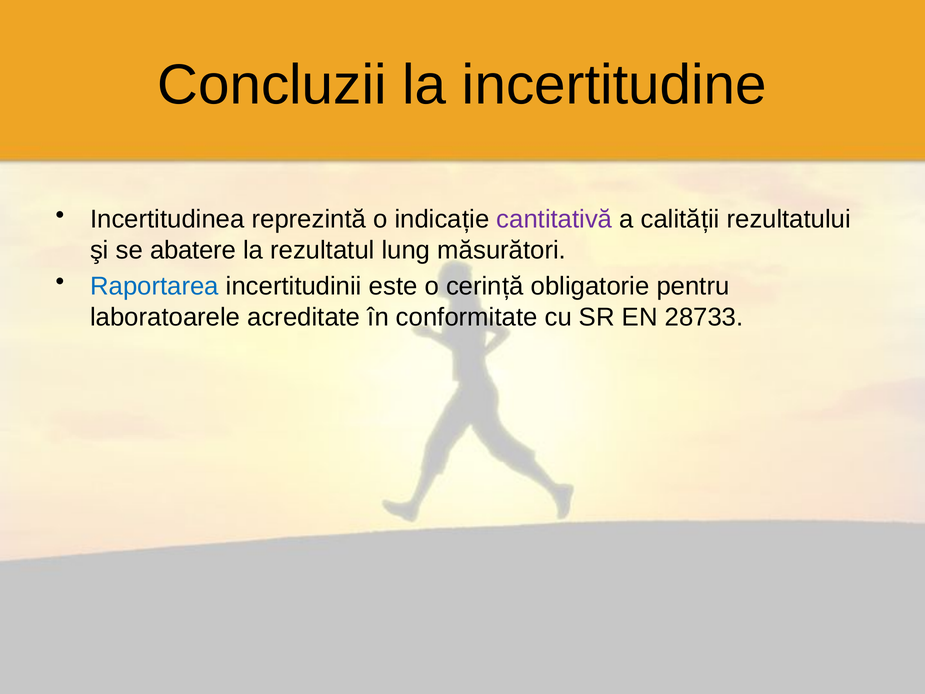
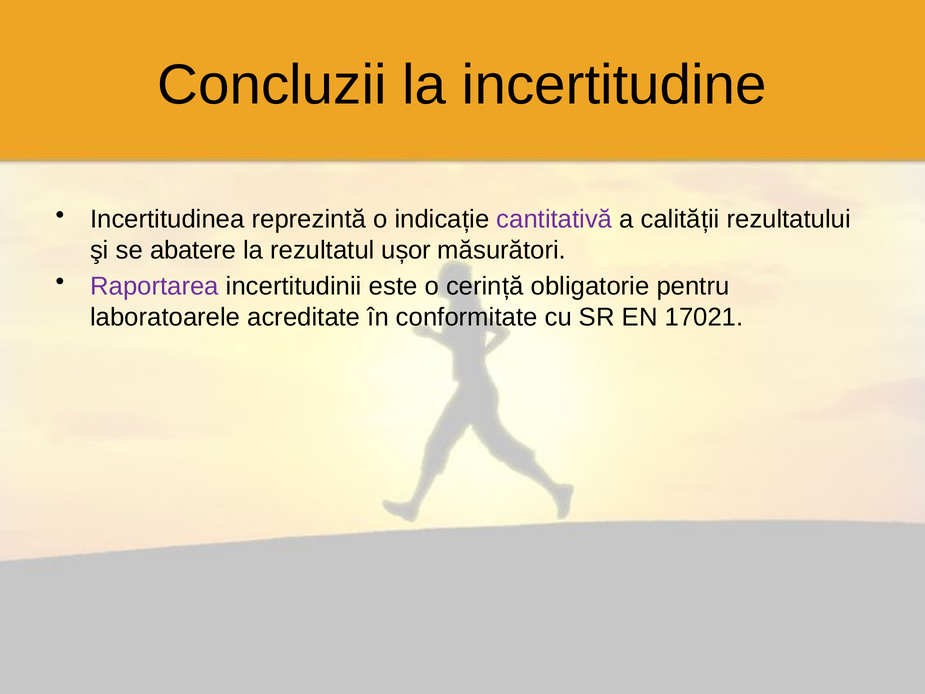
lung: lung -> ușor (406, 250)
Raportarea colour: blue -> purple (154, 286)
28733: 28733 -> 17021 (704, 317)
